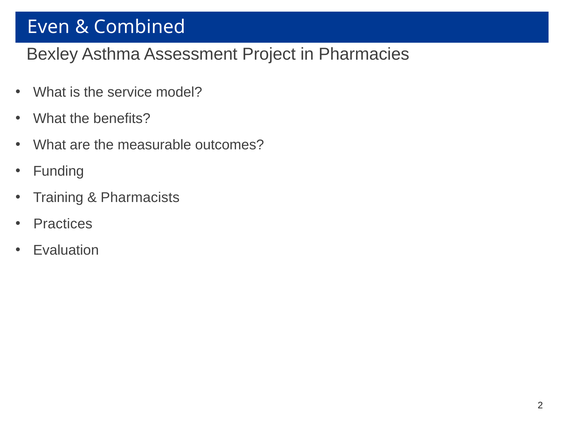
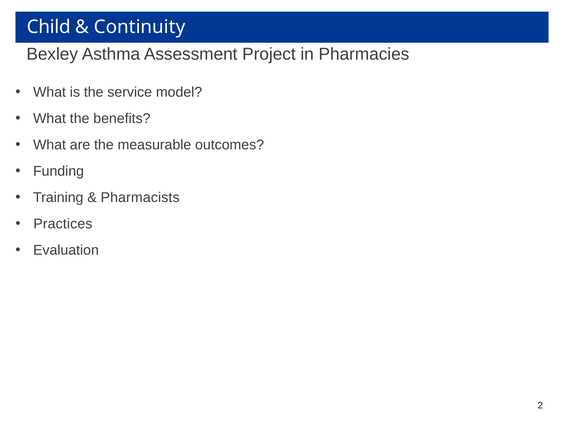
Even: Even -> Child (49, 27)
Combined: Combined -> Continuity (140, 27)
